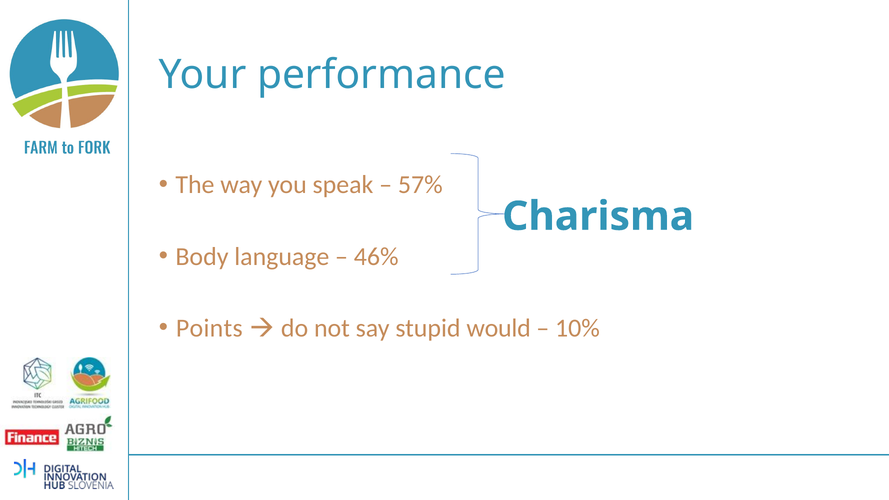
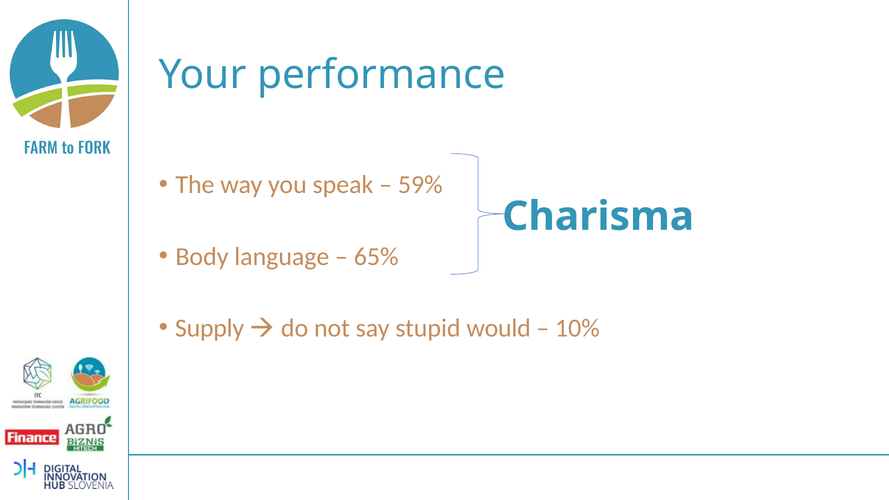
57%: 57% -> 59% (420, 185)
46%: 46% -> 65% (376, 256)
Points: Points -> Supply (210, 328)
